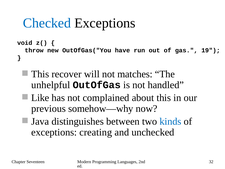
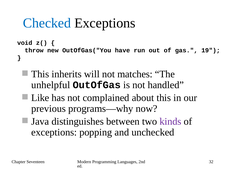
recover: recover -> inherits (67, 74)
somehow—why: somehow—why -> programs—why (101, 108)
kinds colour: blue -> purple (170, 121)
creating: creating -> popping (96, 132)
